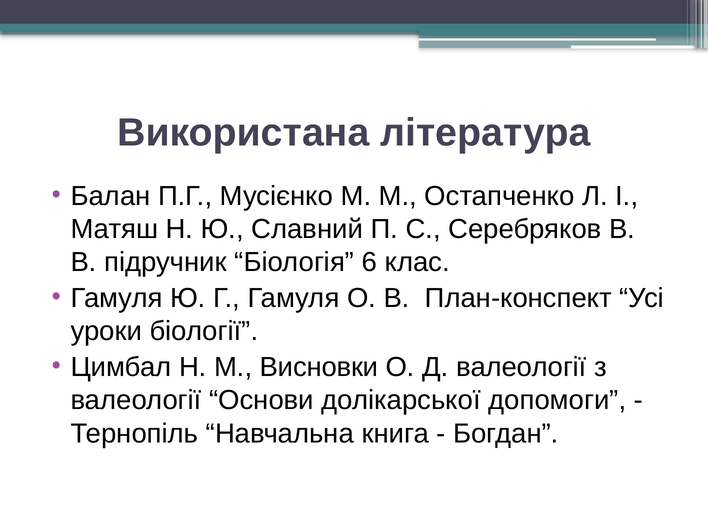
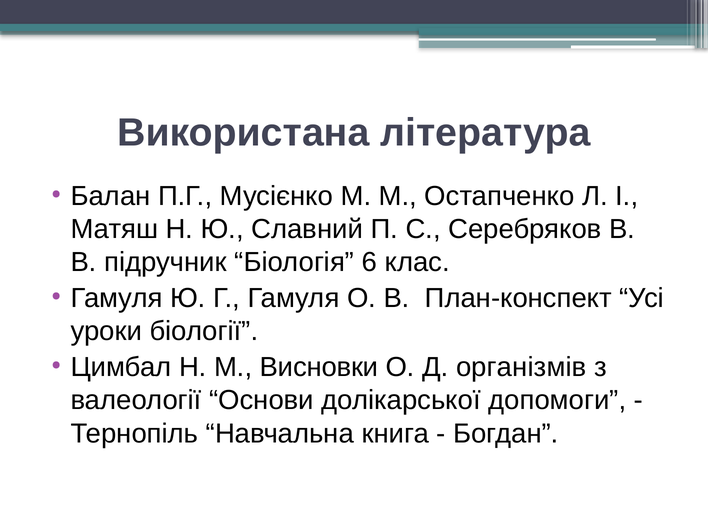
Д валеології: валеології -> організмів (521, 367)
